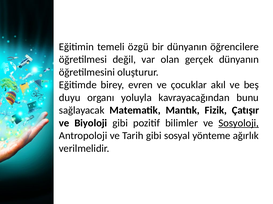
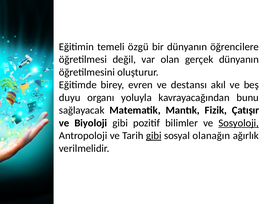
çocuklar: çocuklar -> destansı (189, 85)
gibi underline: none -> present (154, 136)
yönteme: yönteme -> olanağın (211, 136)
